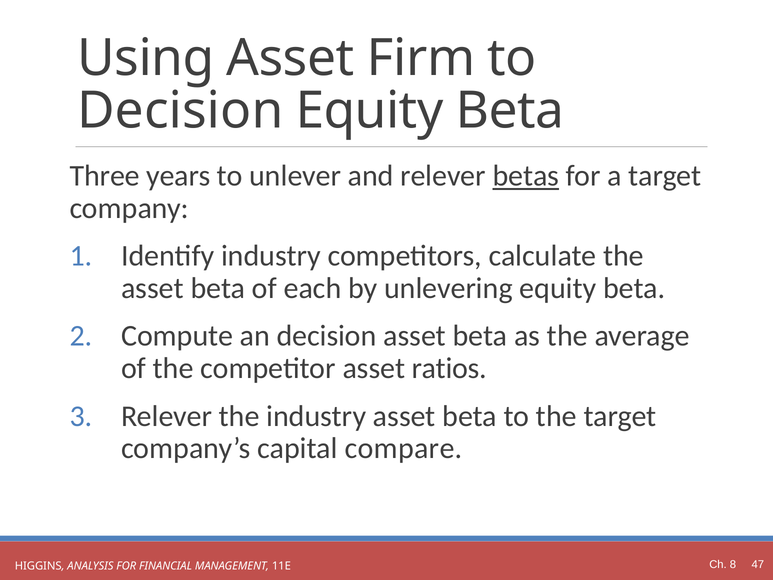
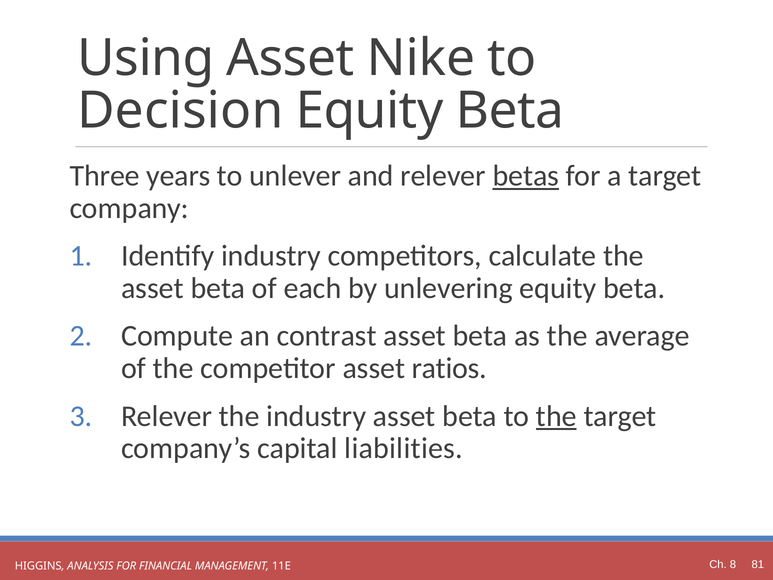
Firm: Firm -> Nike (421, 58)
an decision: decision -> contrast (327, 336)
the underline: none -> present (556, 416)
compare: compare -> liabilities (404, 448)
47: 47 -> 81 (758, 564)
